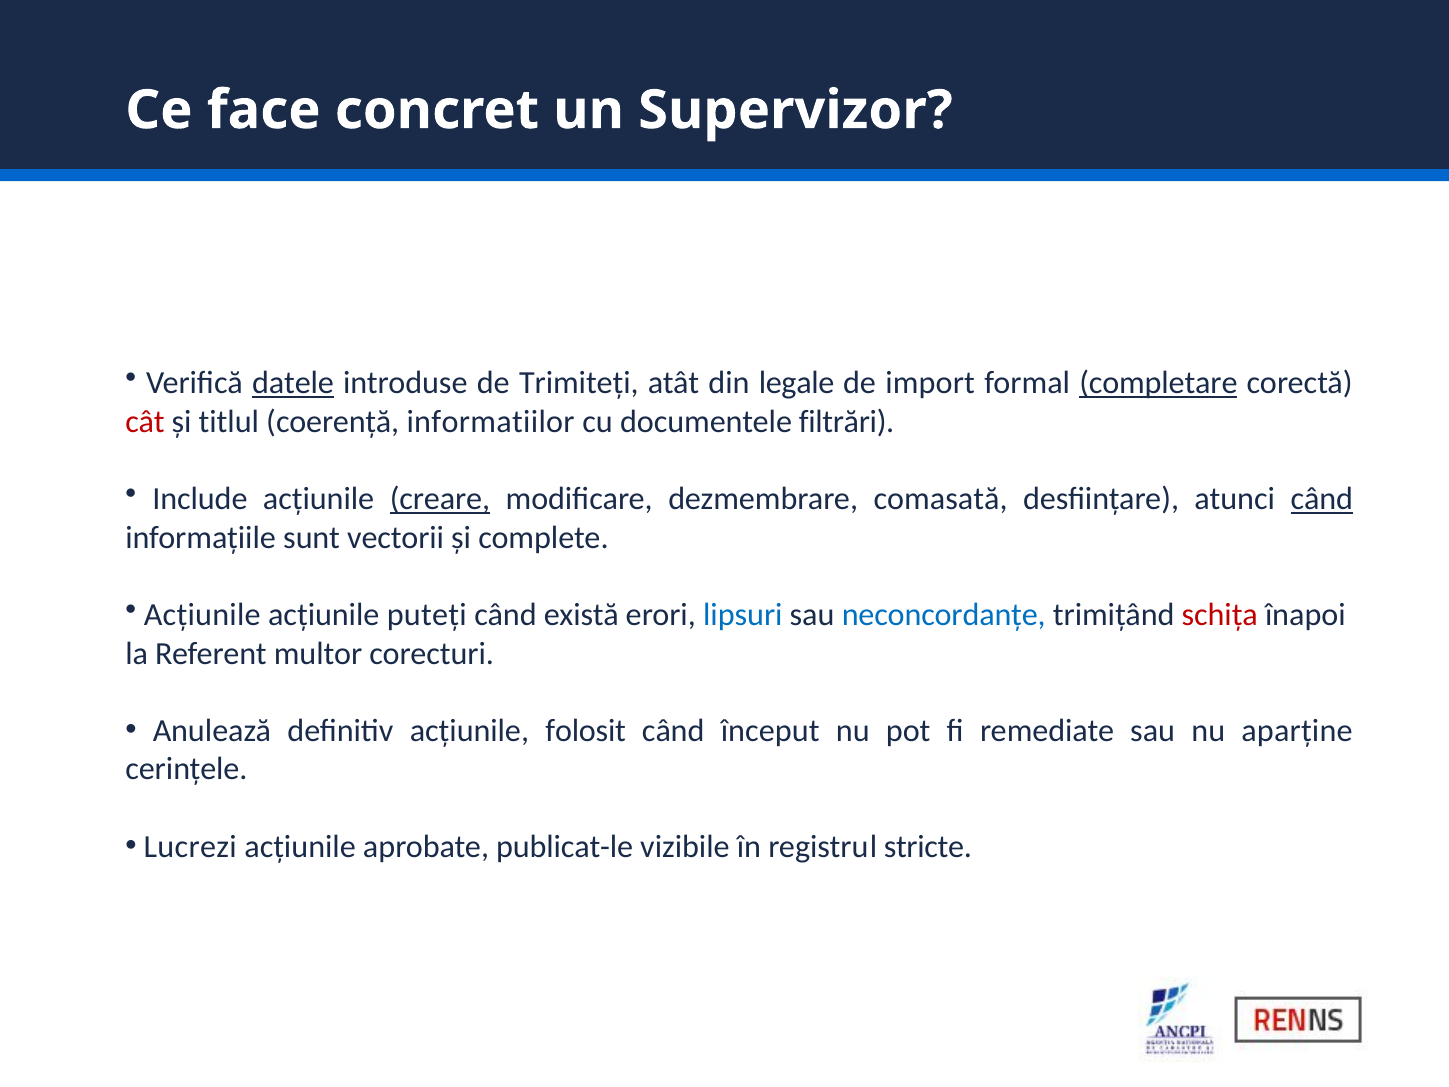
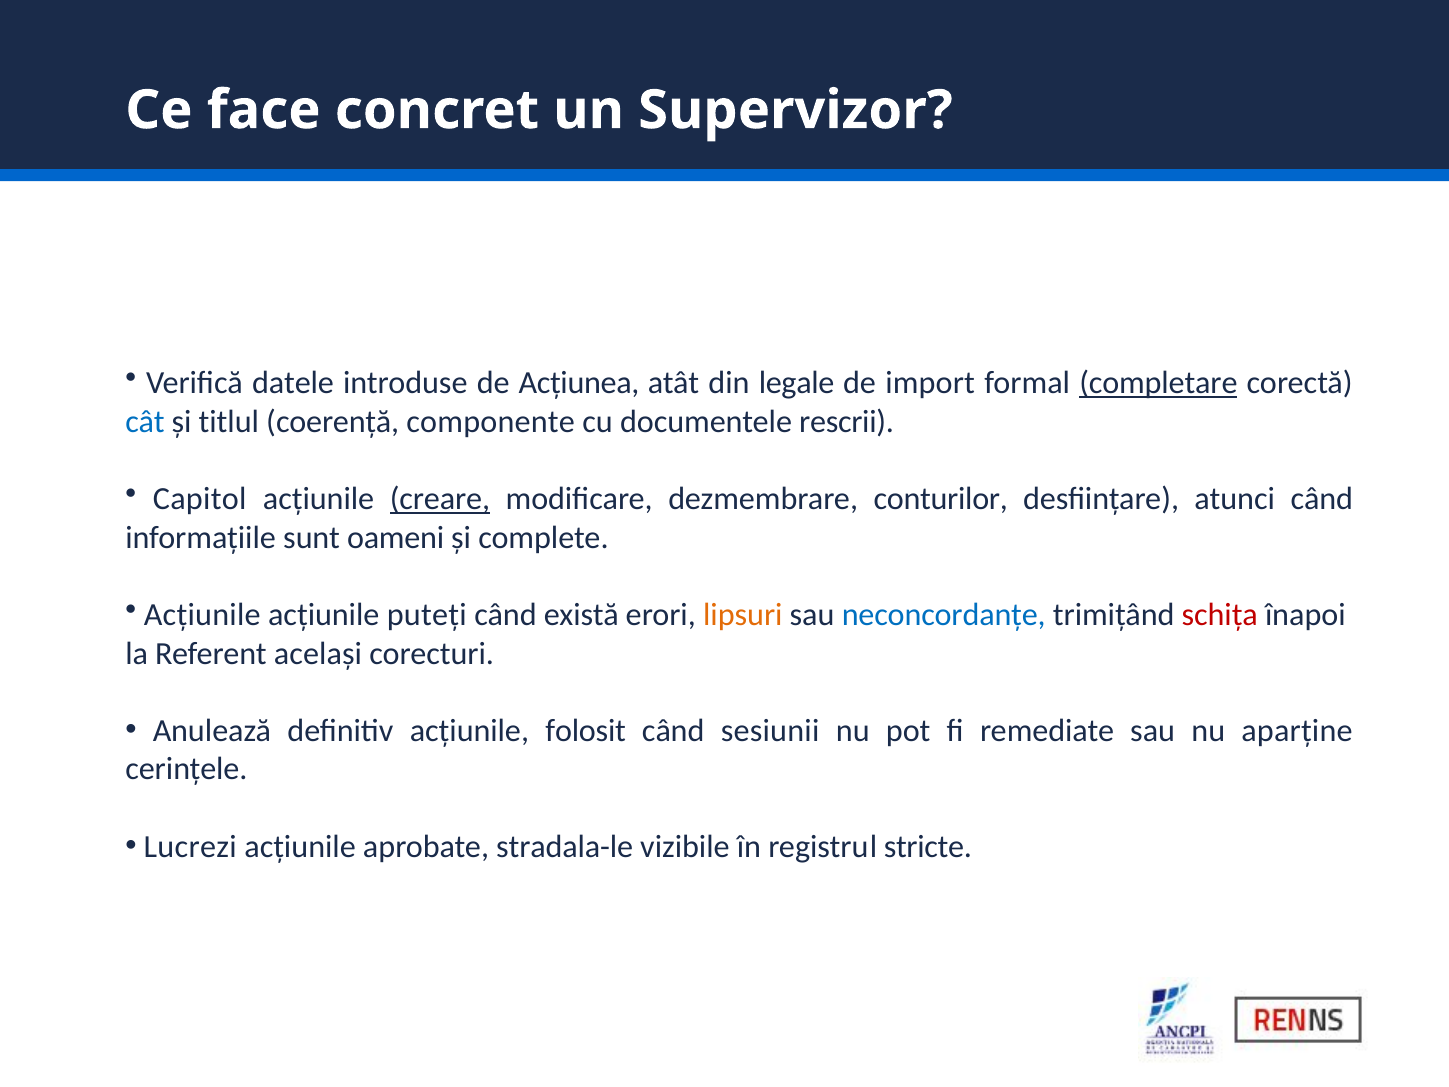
datele underline: present -> none (293, 383)
Trimiteți: Trimiteți -> Acțiunea (579, 383)
cât colour: red -> blue (145, 422)
informatiilor: informatiilor -> componente (491, 422)
filtrări: filtrări -> rescrii (847, 422)
Include: Include -> Capitol (200, 499)
comasată: comasată -> conturilor (941, 499)
când underline: present -> none (1322, 499)
vectorii: vectorii -> oameni (396, 537)
lipsuri colour: blue -> orange (743, 615)
multor: multor -> același (318, 653)
început: început -> sesiunii (770, 731)
publicat-le: publicat-le -> stradala-le (565, 846)
